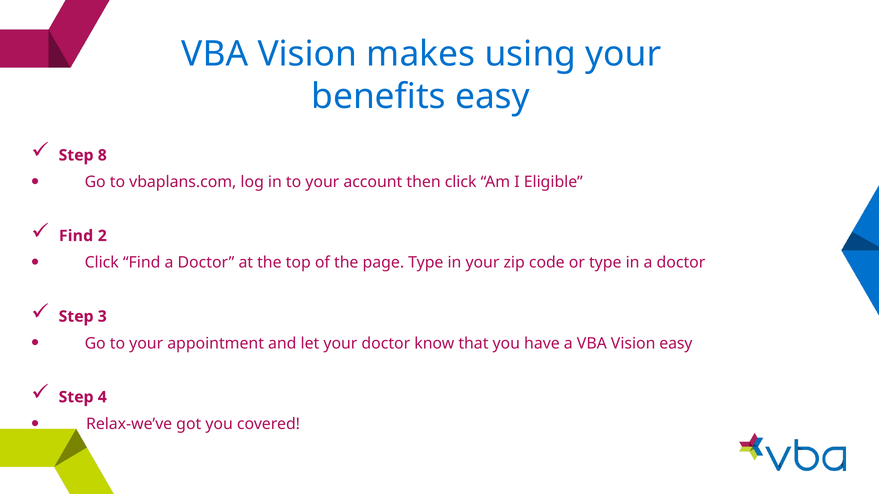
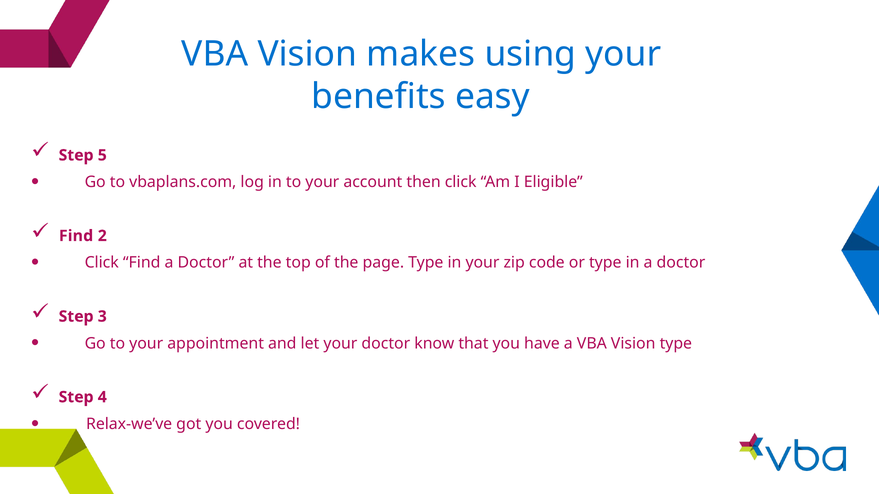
8: 8 -> 5 (102, 155)
Vision easy: easy -> type (676, 344)
